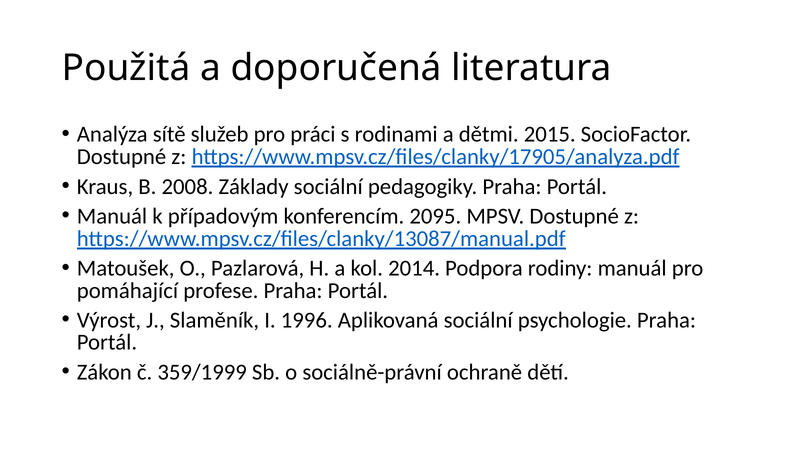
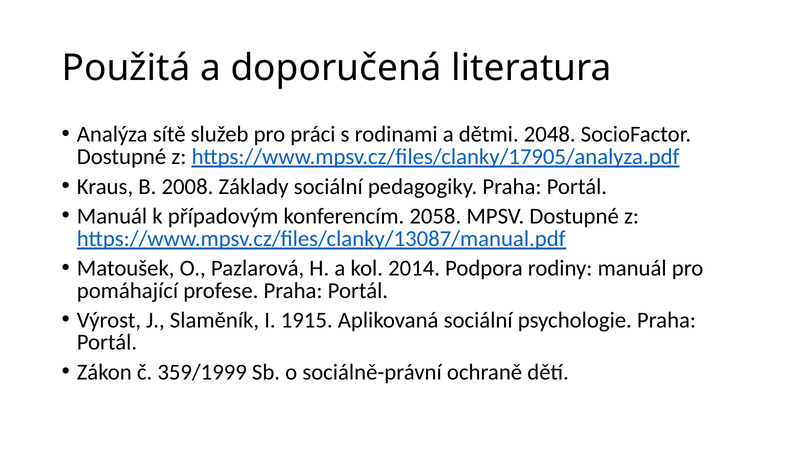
2015: 2015 -> 2048 (550, 134)
2095: 2095 -> 2058 (435, 216)
1996: 1996 -> 1915 (307, 320)
